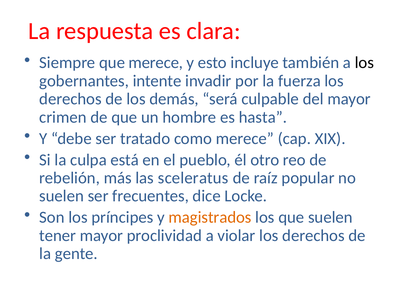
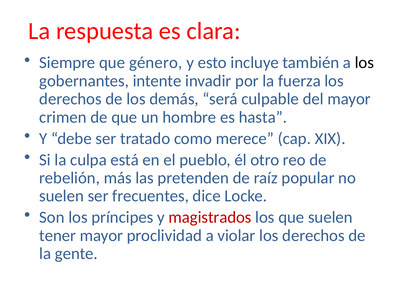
que merece: merece -> género (156, 63)
sceleratus: sceleratus -> pretenden (193, 178)
magistrados colour: orange -> red (210, 218)
